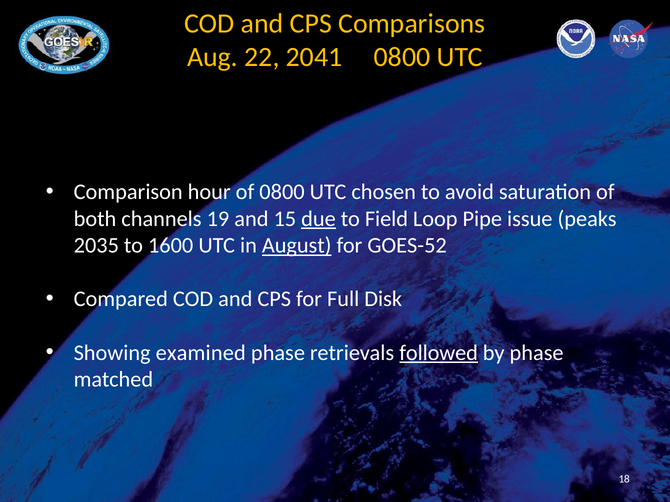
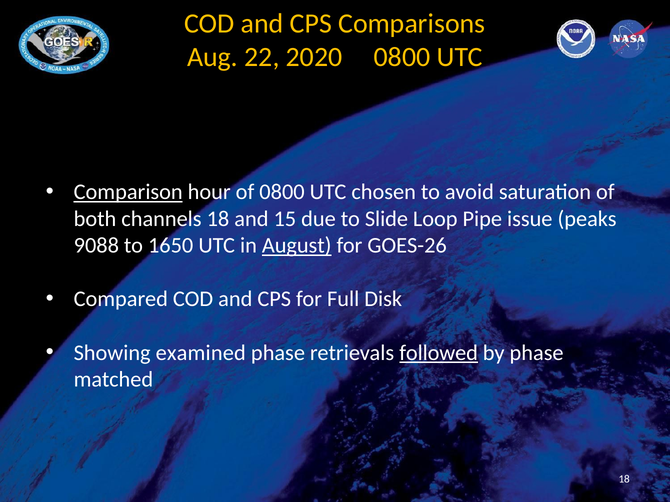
2041: 2041 -> 2020 (314, 57)
Comparison underline: none -> present (128, 192)
channels 19: 19 -> 18 (218, 219)
due underline: present -> none (319, 219)
Field: Field -> Slide (386, 219)
2035: 2035 -> 9088 (96, 246)
1600: 1600 -> 1650 (171, 246)
GOES-52: GOES-52 -> GOES-26 (407, 246)
